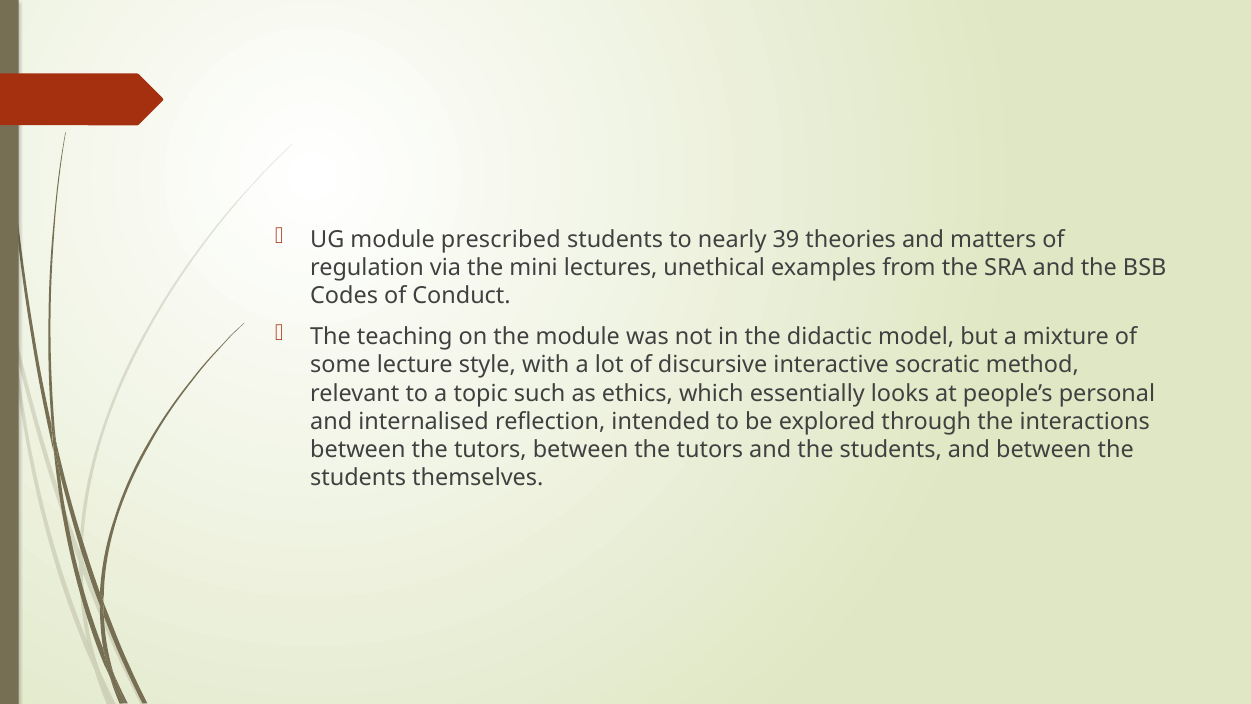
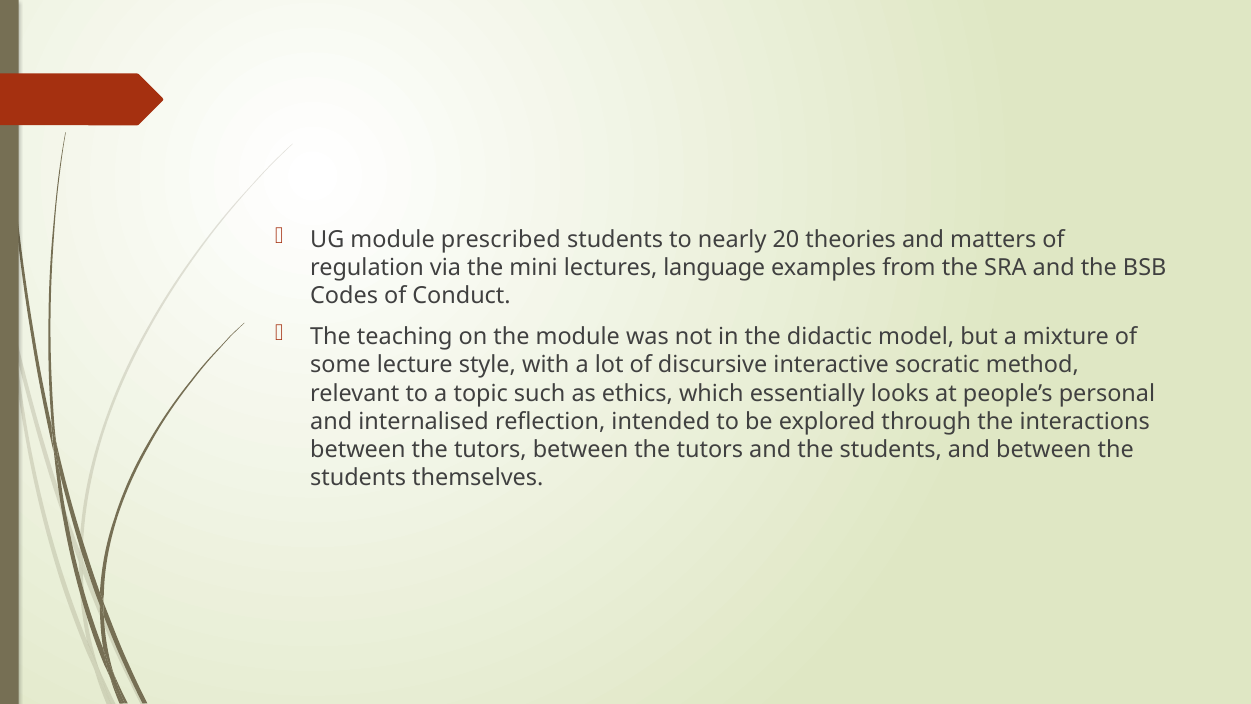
39: 39 -> 20 (786, 239)
unethical: unethical -> language (714, 267)
